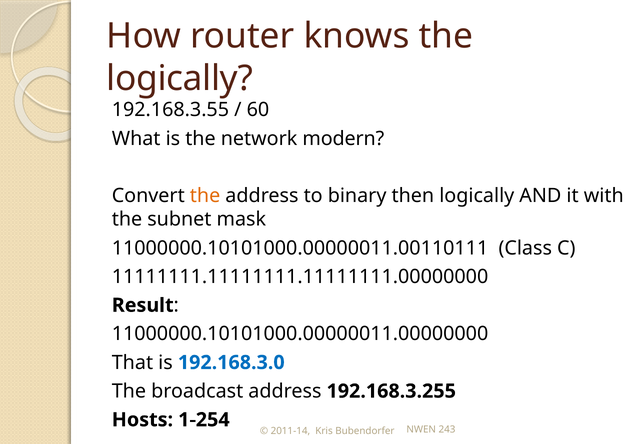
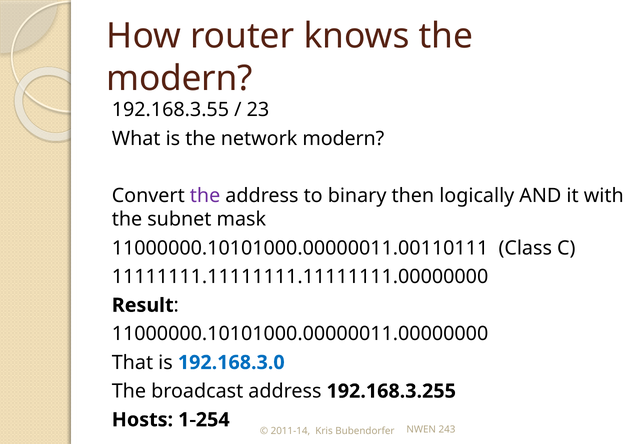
logically: logically -> modern (180, 78)
60: 60 -> 23 (258, 110)
the colour: orange -> purple (205, 196)
